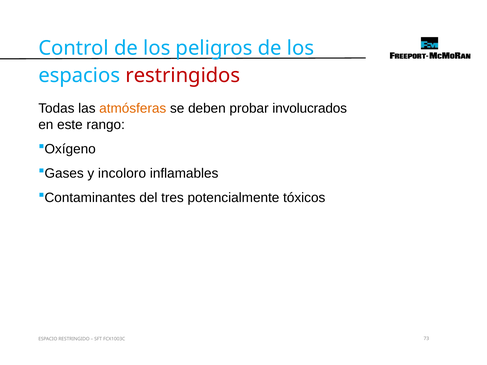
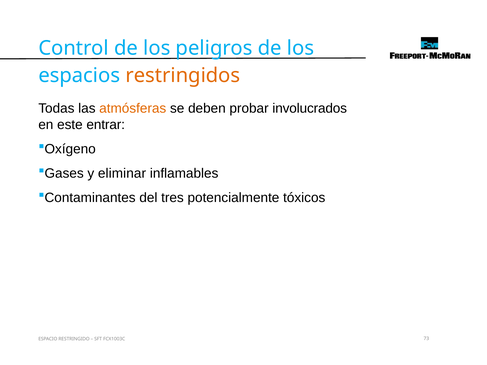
restringidos colour: red -> orange (183, 75)
rango: rango -> entrar (106, 125)
incoloro: incoloro -> eliminar (122, 173)
